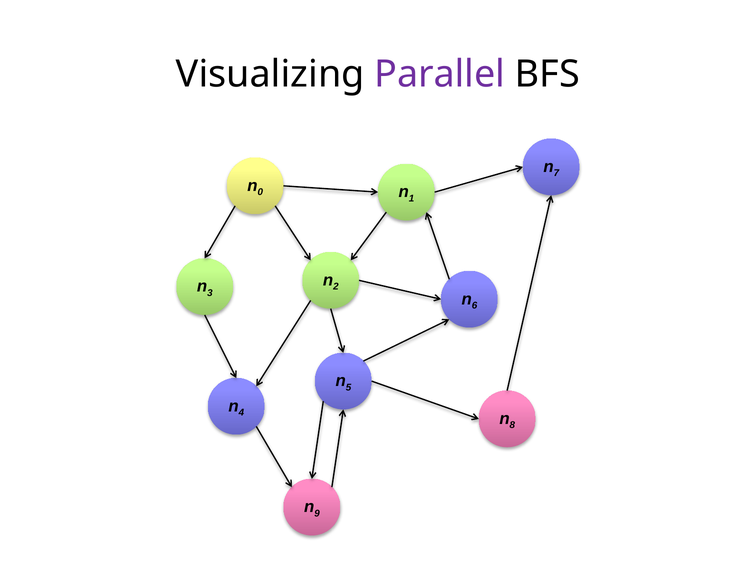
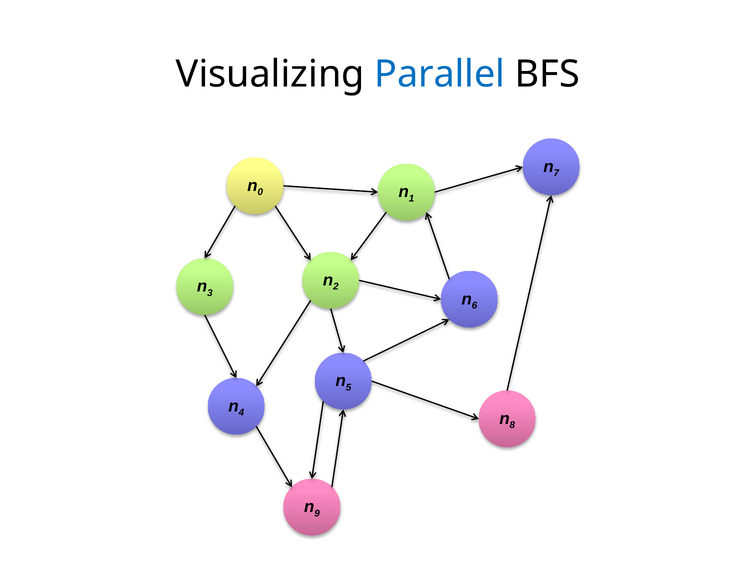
Parallel colour: purple -> blue (440, 74)
